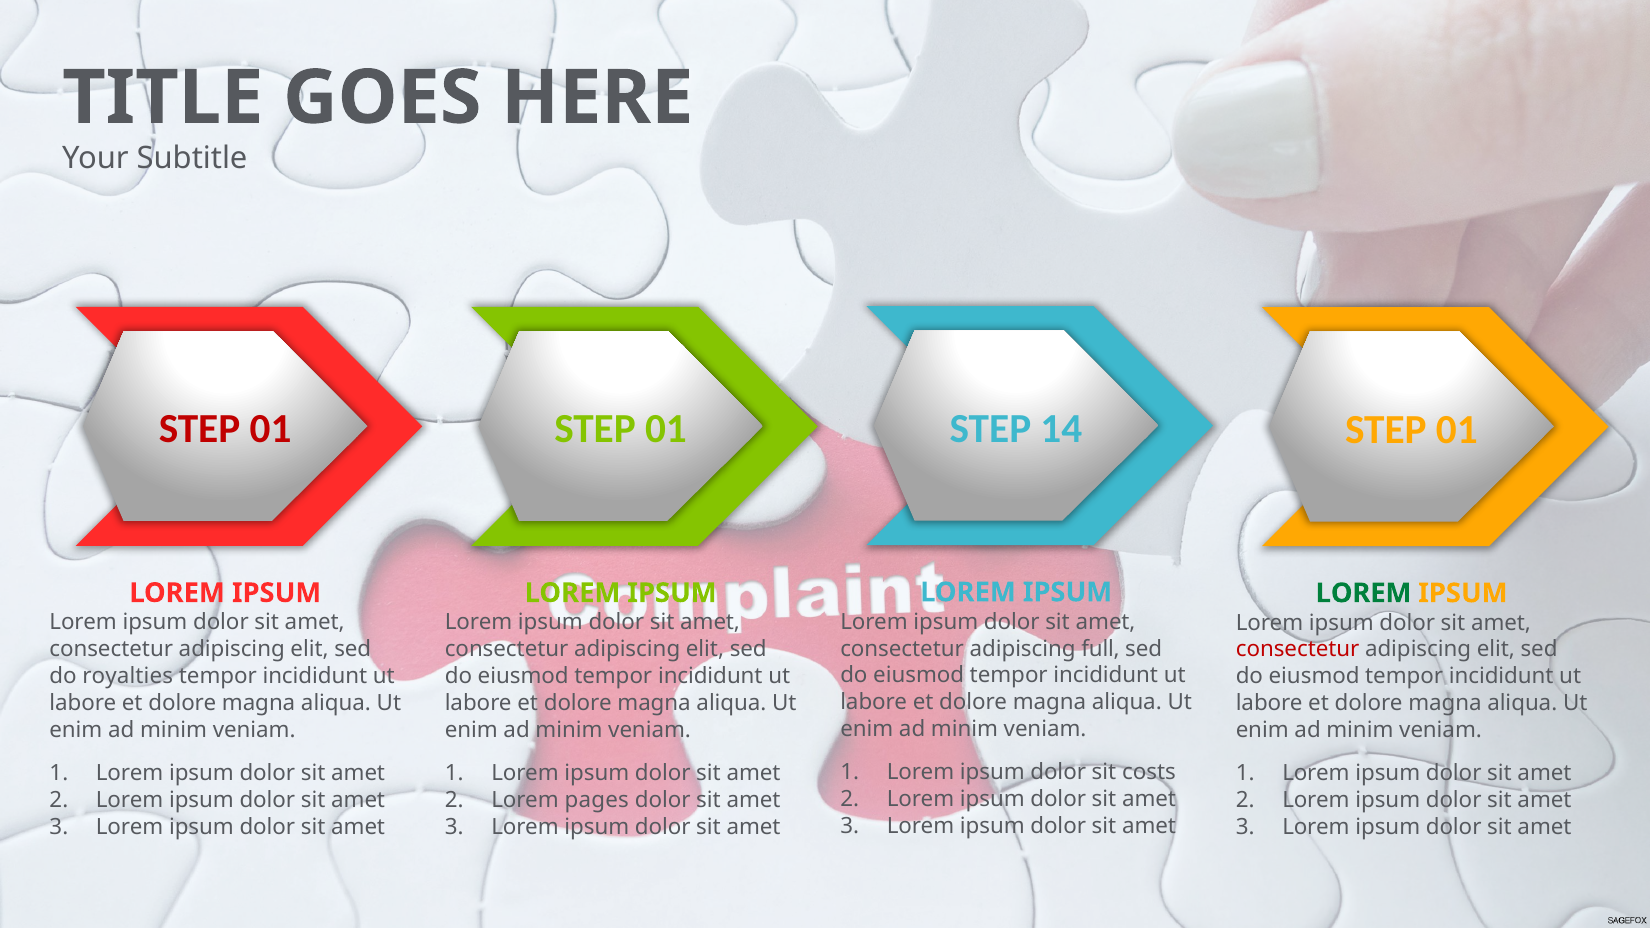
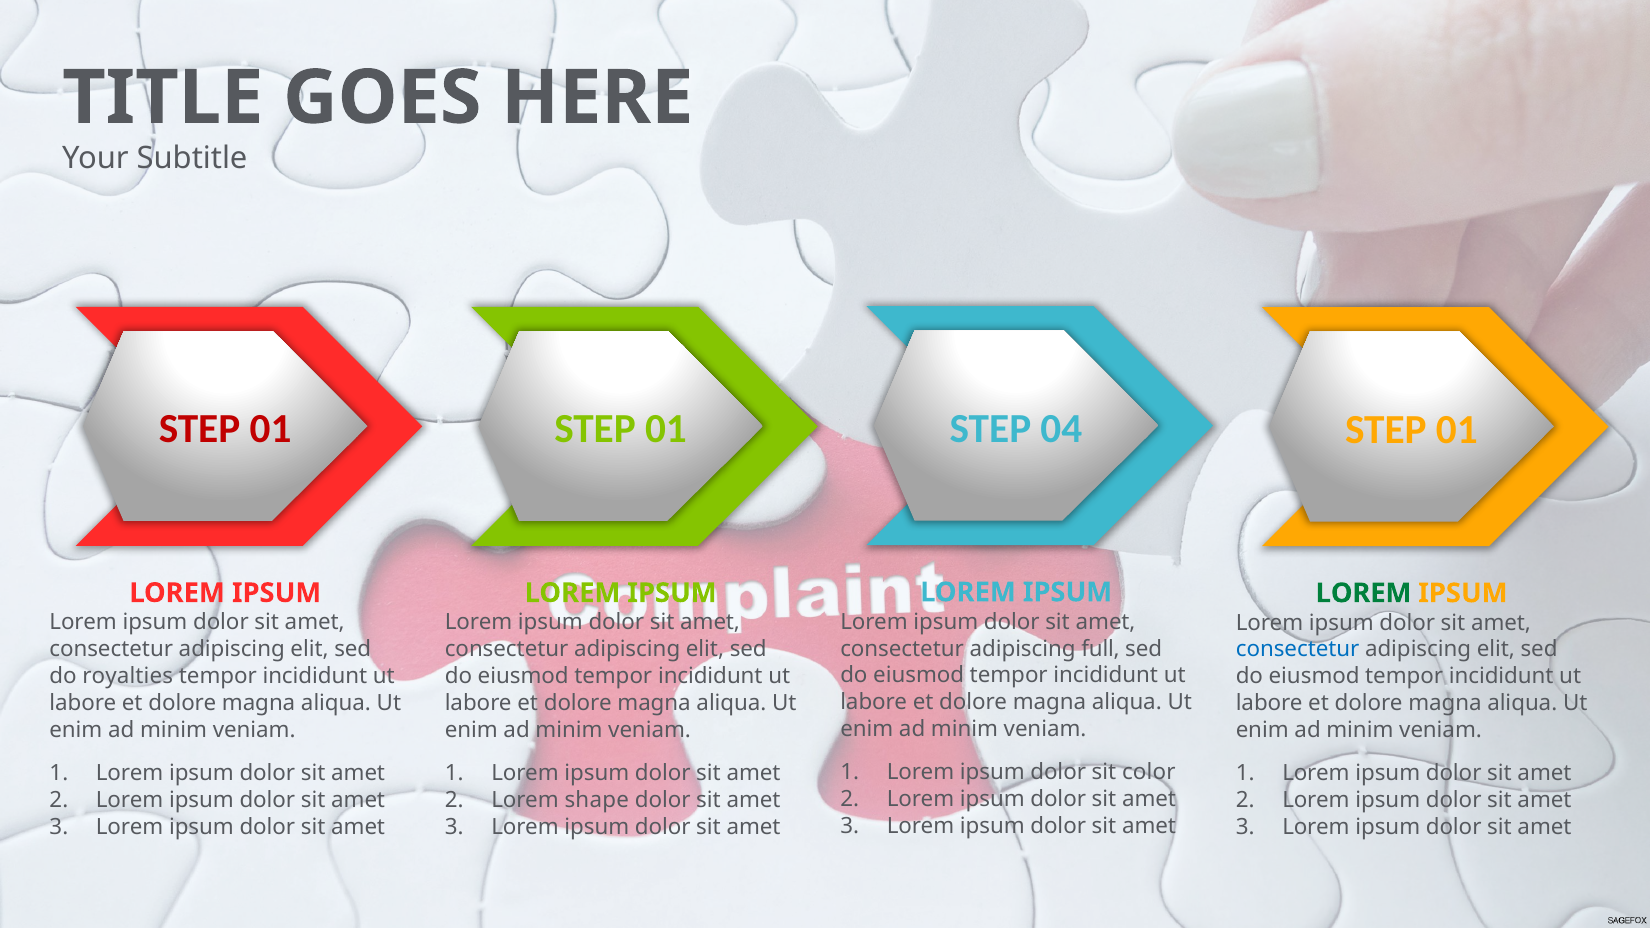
14: 14 -> 04 (1061, 429)
consectetur colour: red -> blue (1298, 650)
costs: costs -> color (1149, 773)
pages: pages -> shape (597, 800)
